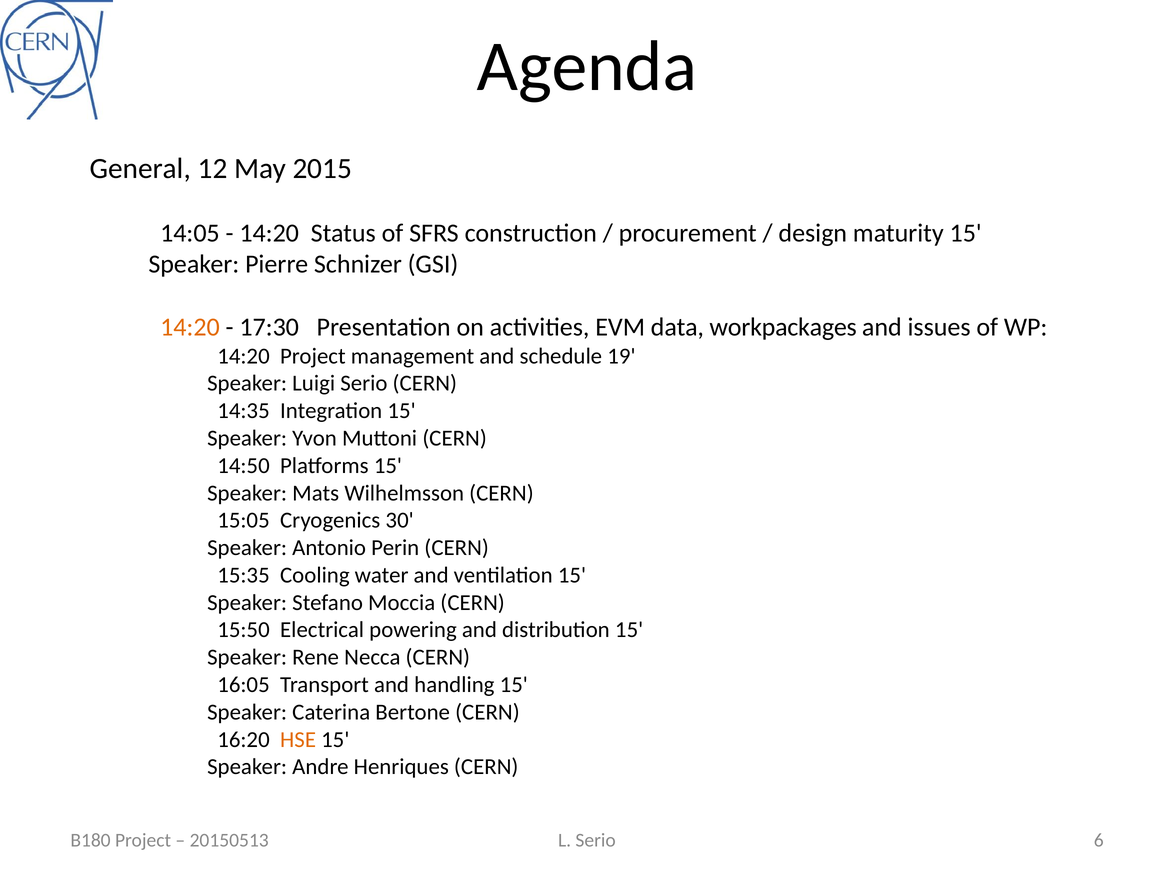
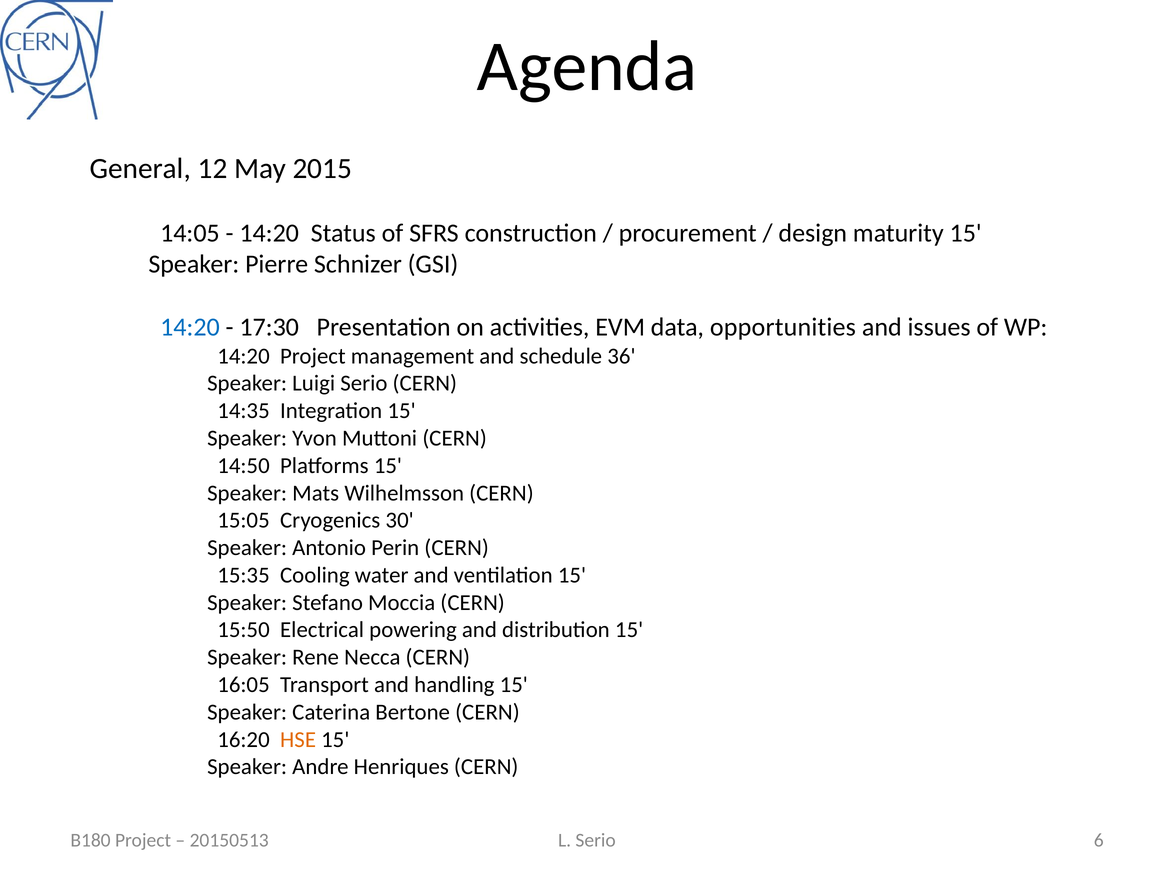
14:20 colour: orange -> blue (190, 327)
workpackages: workpackages -> opportunities (783, 327)
19: 19 -> 36 (621, 356)
